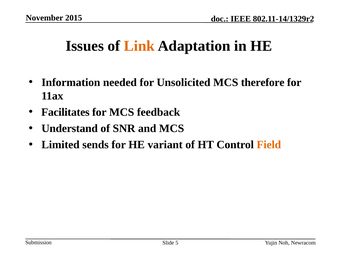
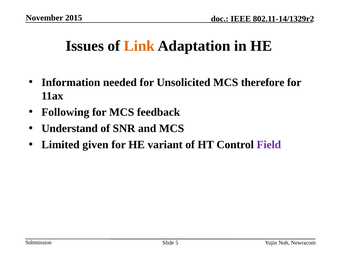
Facilitates: Facilitates -> Following (65, 112)
sends: sends -> given (95, 145)
Field colour: orange -> purple (269, 145)
